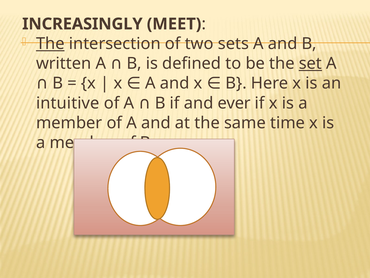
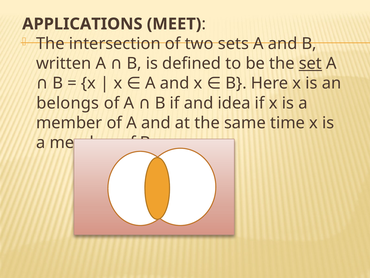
INCREASINGLY: INCREASINGLY -> APPLICATIONS (82, 24)
The underline: present -> none (50, 44)
intuitive: intuitive -> belongs (68, 103)
ever: ever -> idea (234, 103)
